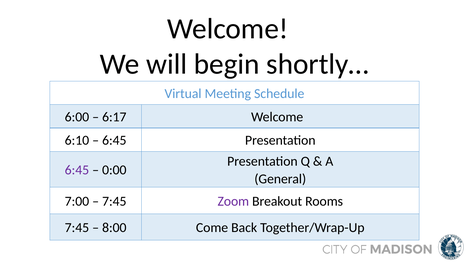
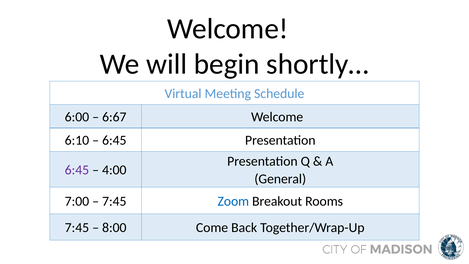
6:17: 6:17 -> 6:67 (114, 117)
0:00: 0:00 -> 4:00 (114, 170)
Zoom colour: purple -> blue (233, 201)
